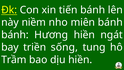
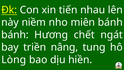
tiến bánh: bánh -> nhau (93, 10)
Hương hiền: hiền -> chết (84, 35)
sống: sống -> nâng (64, 47)
Trầm: Trầm -> Lòng (14, 59)
